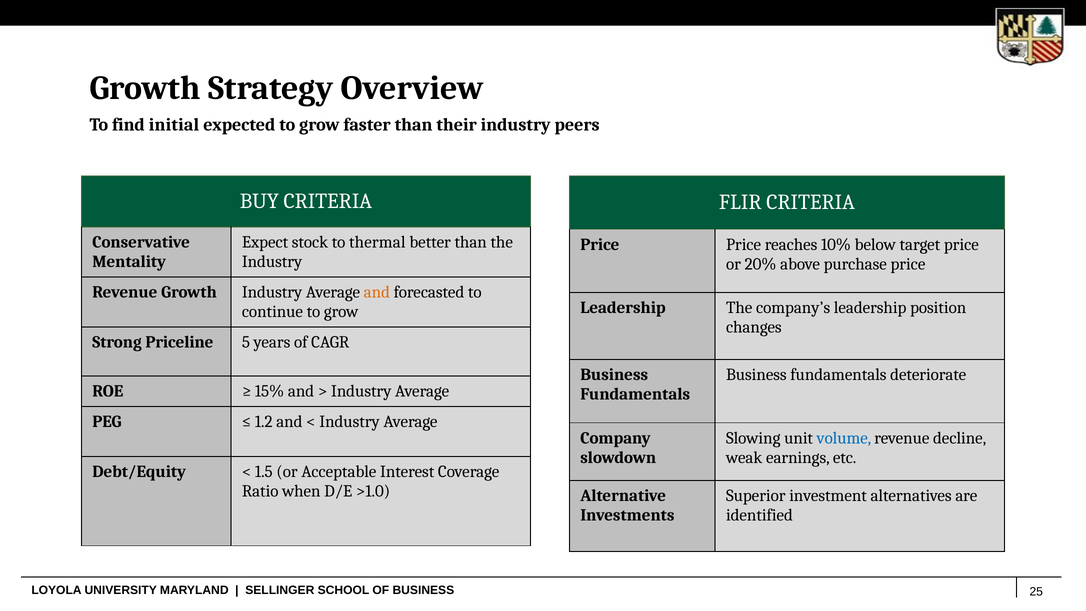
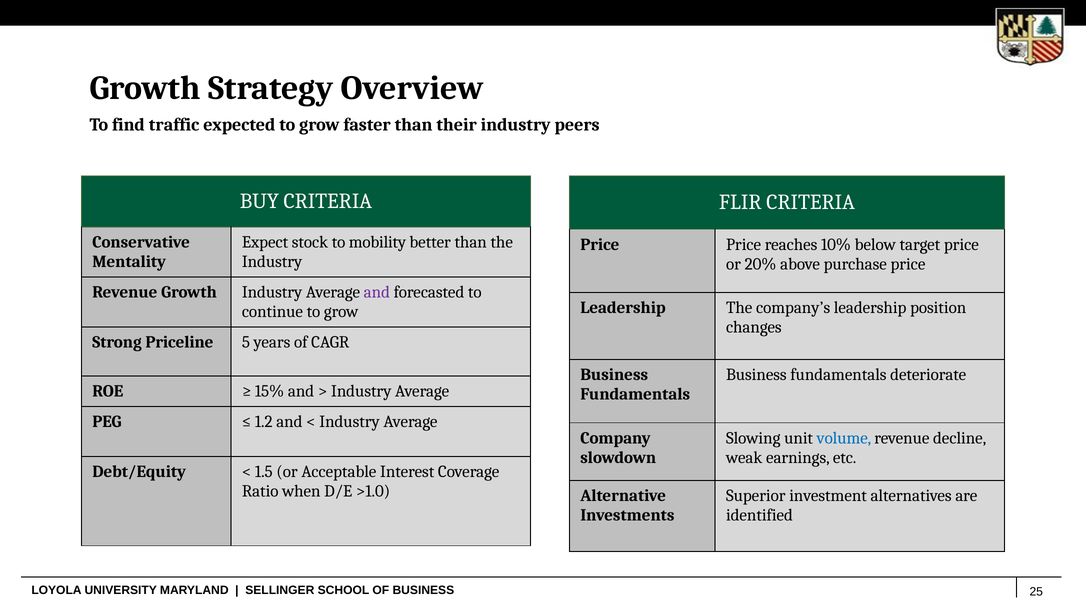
initial: initial -> traffic (174, 125)
thermal: thermal -> mobility (377, 242)
and colour: orange -> purple (377, 292)
